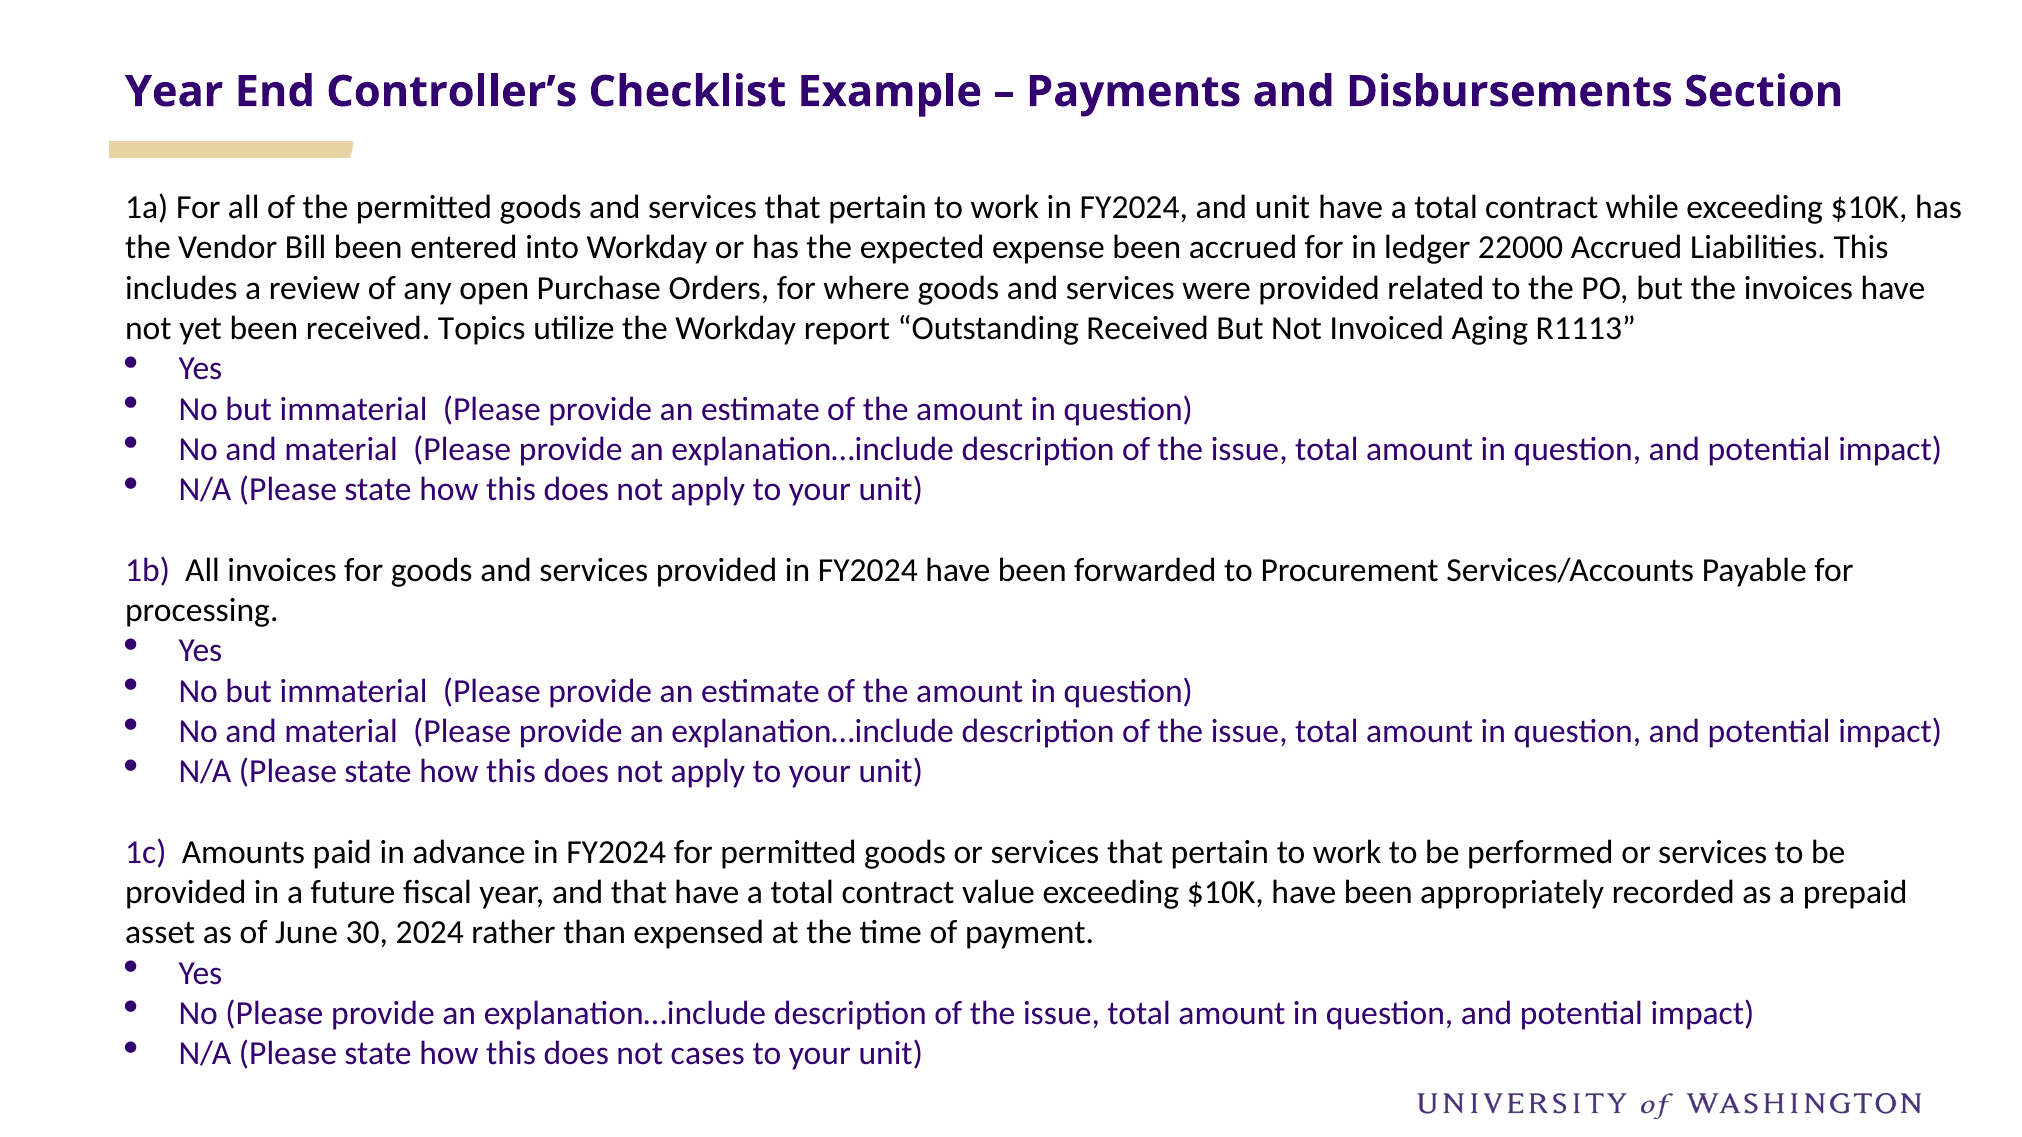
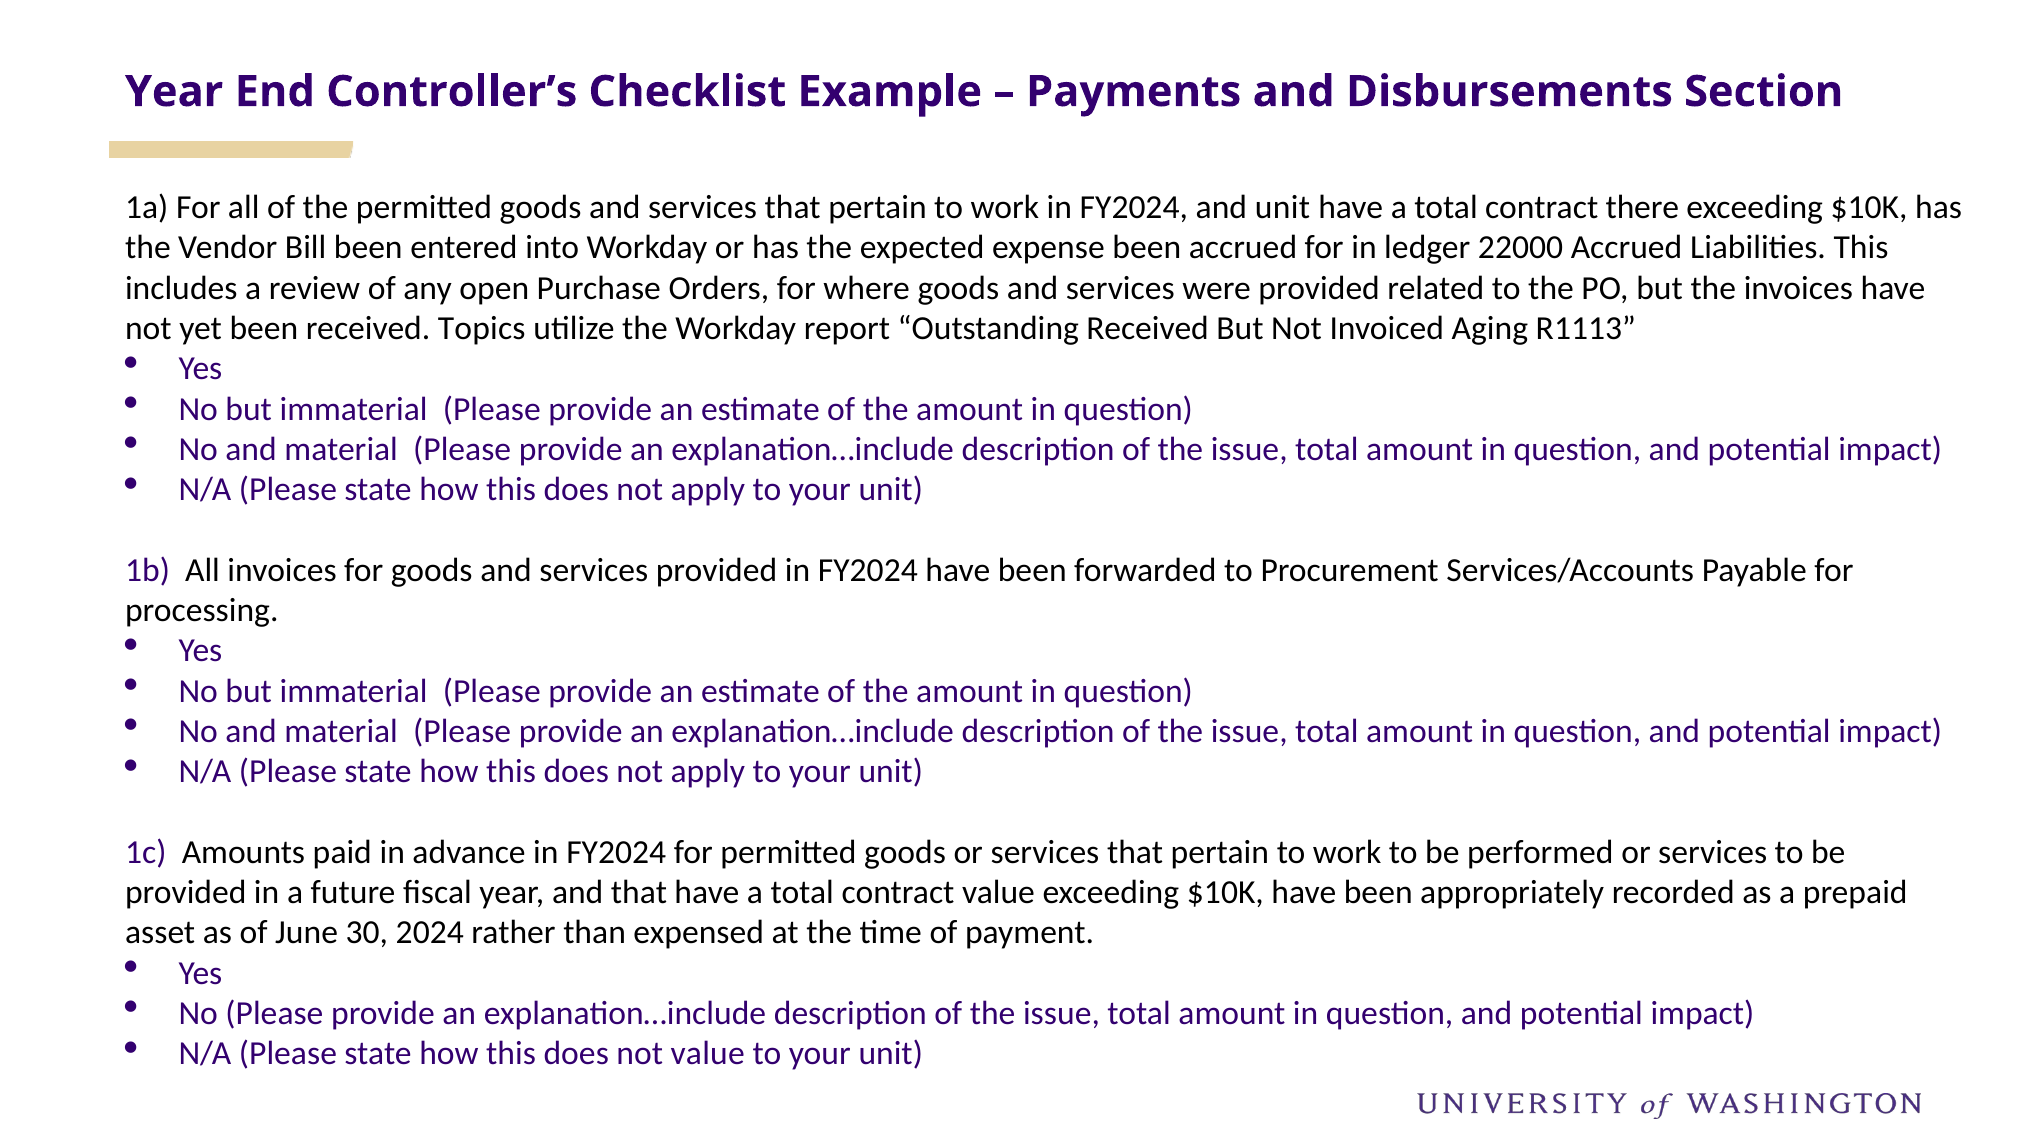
while: while -> there (1642, 208)
not cases: cases -> value (708, 1054)
